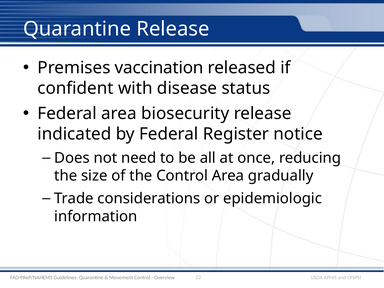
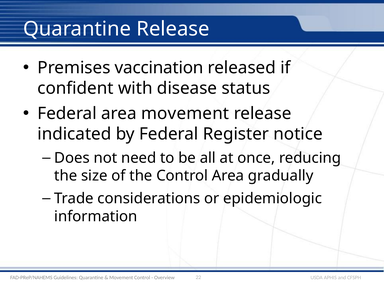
area biosecurity: biosecurity -> movement (185, 114)
